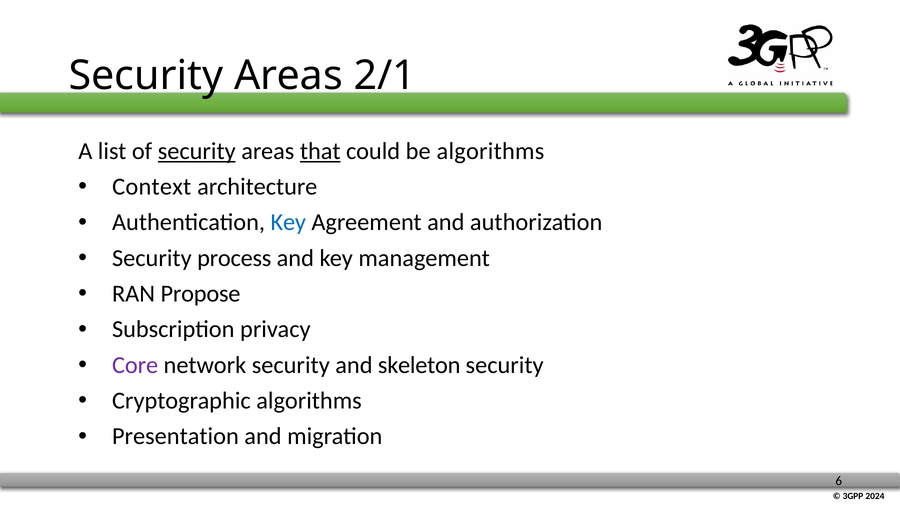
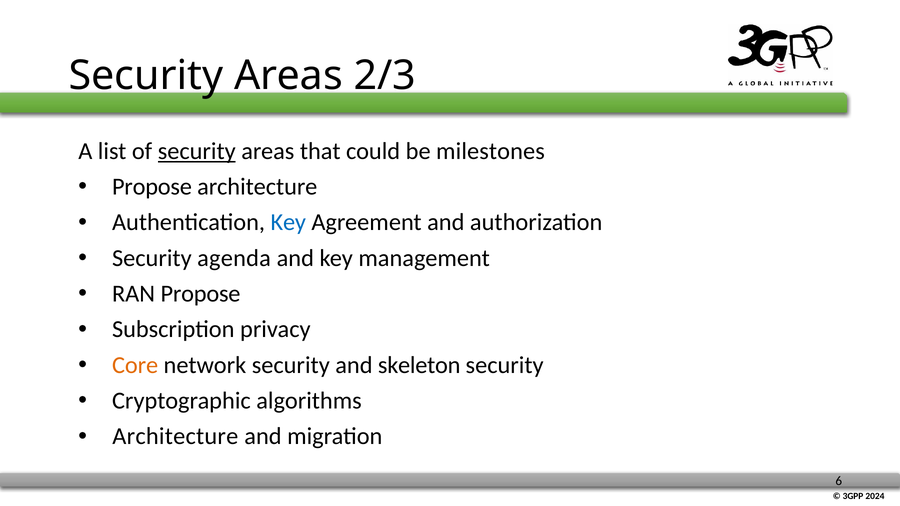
2/1: 2/1 -> 2/3 (385, 76)
that underline: present -> none (320, 151)
be algorithms: algorithms -> milestones (491, 151)
Context: Context -> Propose (152, 187)
process: process -> agenda (234, 258)
Core colour: purple -> orange (135, 365)
Presentation: Presentation -> Architecture (175, 437)
